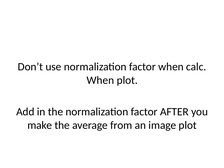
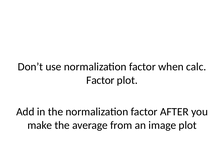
When: When -> Factor (100, 80)
